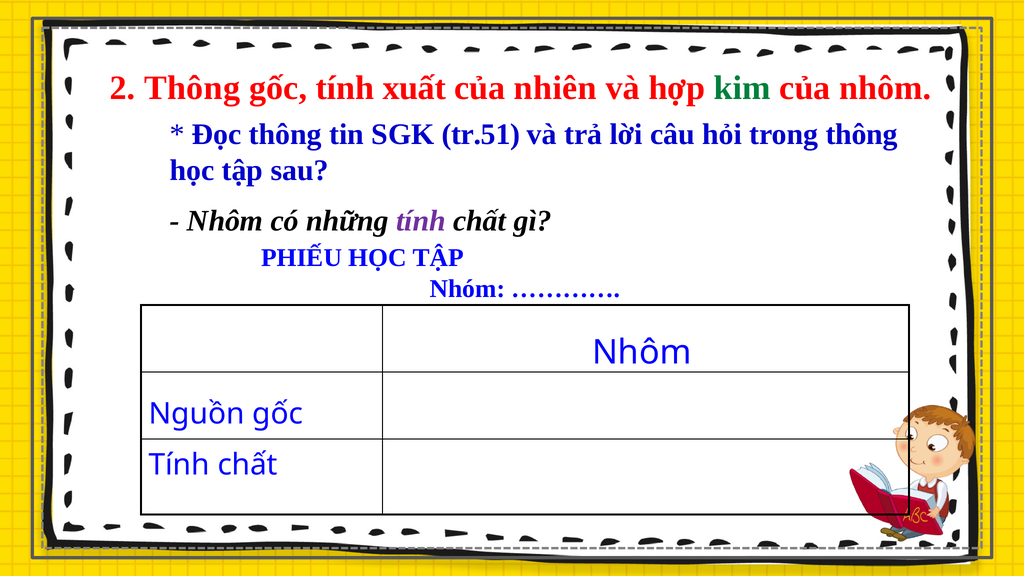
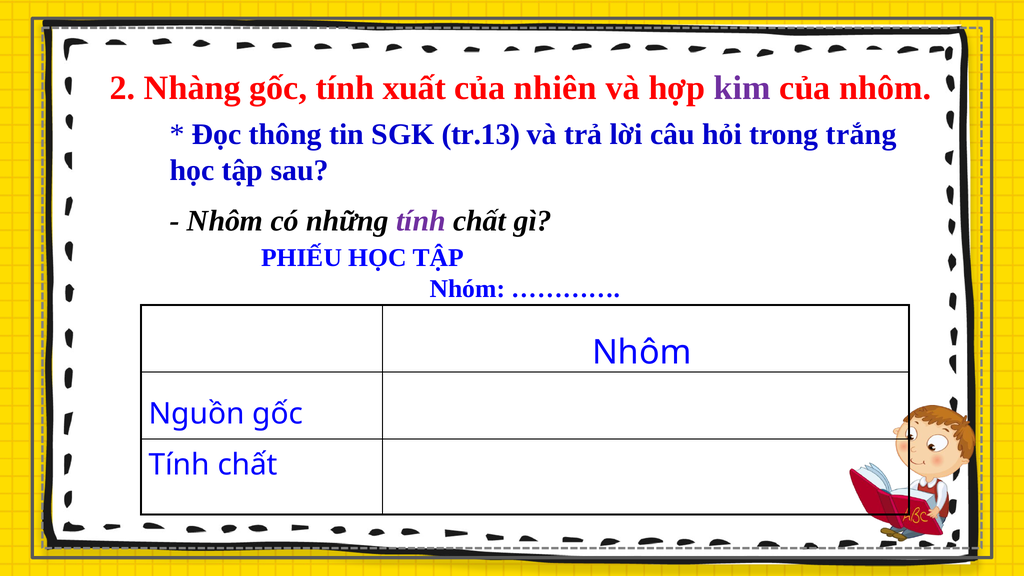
2 Thông: Thông -> Nhàng (192, 88)
kim colour: green -> purple (742, 88)
tr.51: tr.51 -> tr.13 (481, 134)
trong thông: thông -> trắng (861, 134)
